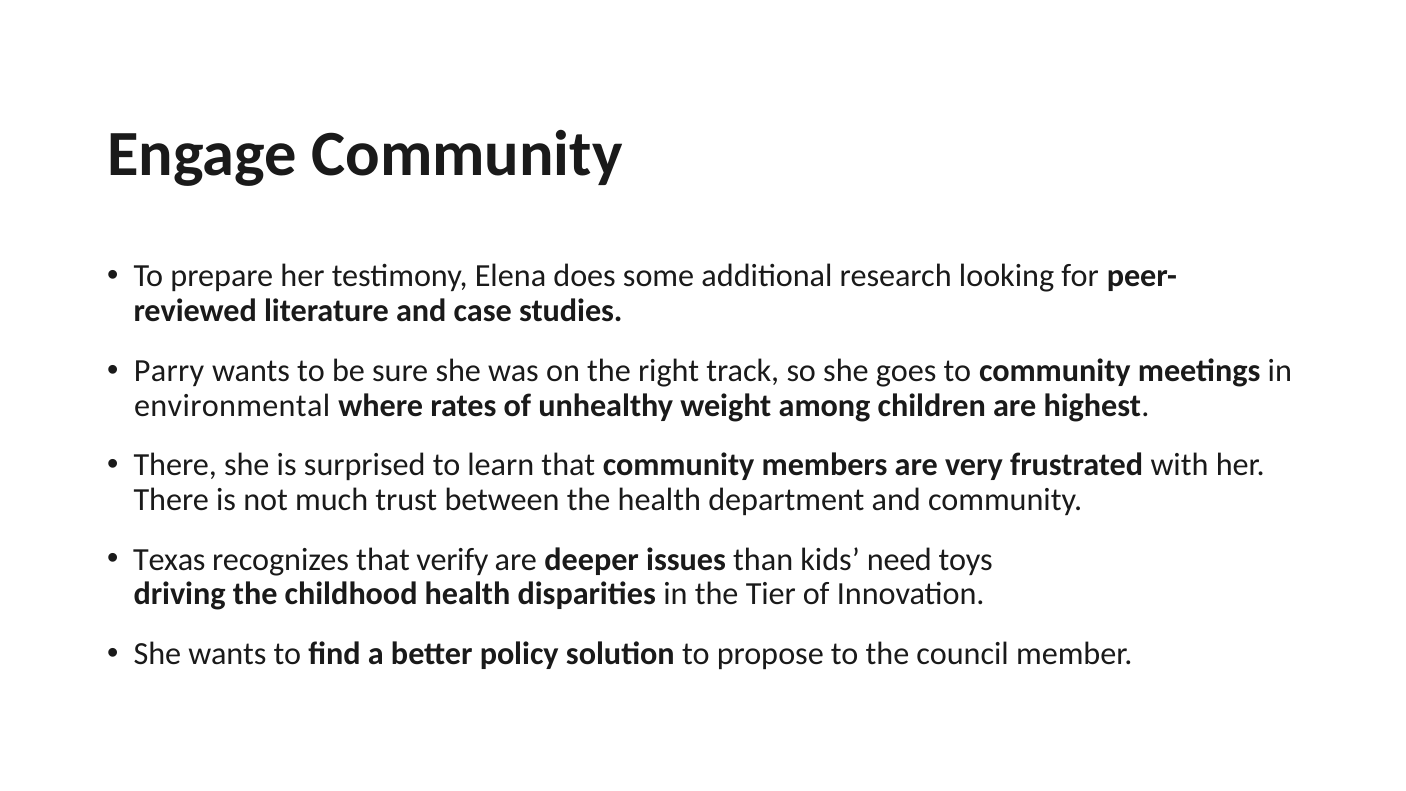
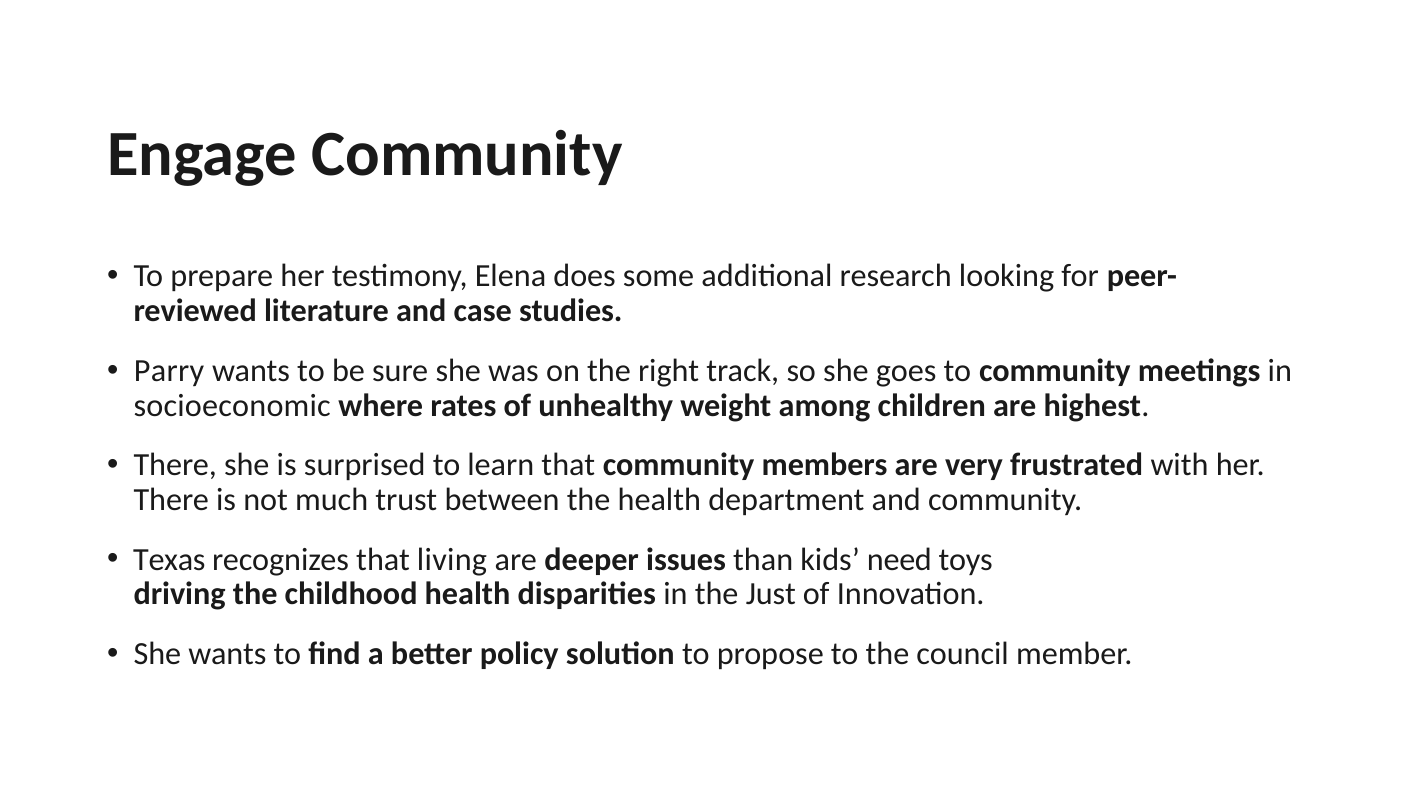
environmental: environmental -> socioeconomic (232, 405)
verify: verify -> living (452, 559)
Tier: Tier -> Just (771, 594)
